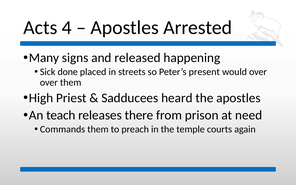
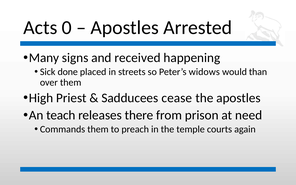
4: 4 -> 0 (67, 28)
released: released -> received (138, 58)
present: present -> widows (204, 72)
would over: over -> than (258, 72)
heard: heard -> cease (177, 98)
